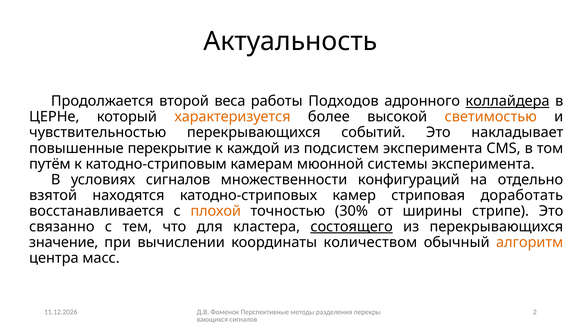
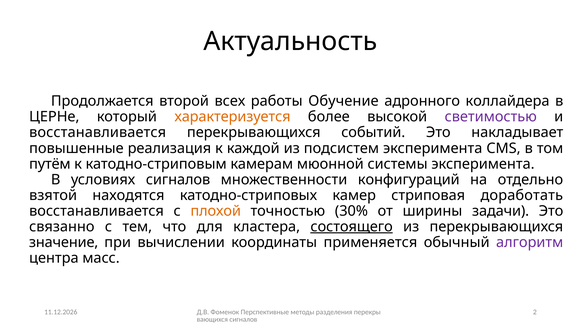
веса: веса -> всех (230, 101)
Подходов: Подходов -> Обучение (343, 101)
коллайдера underline: present -> none (508, 101)
светимостью colour: orange -> purple (491, 117)
чувствительностью: чувствительностью -> восстанавливается (98, 132)
перекрытие: перекрытие -> реализация (169, 148)
стрипе: стрипе -> задачи (501, 211)
количеством: количеством -> применяется (370, 242)
алгоритм colour: orange -> purple (530, 242)
